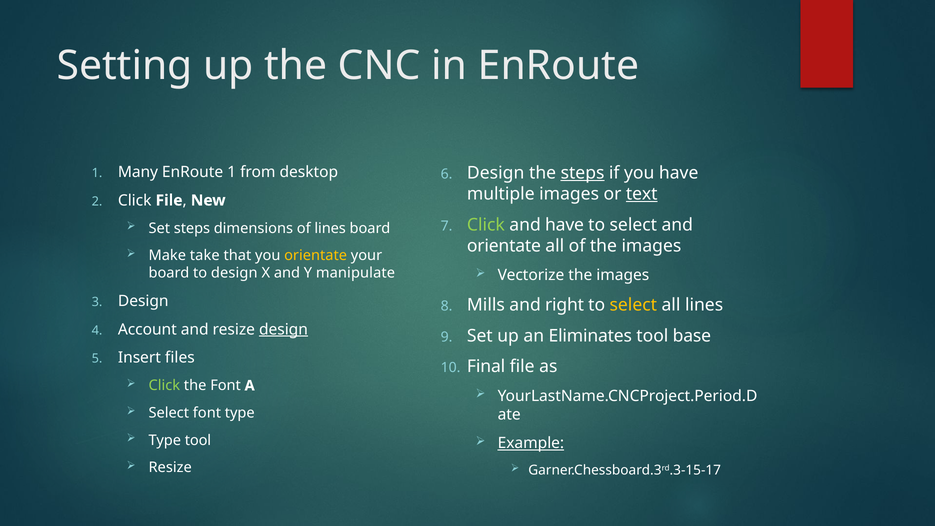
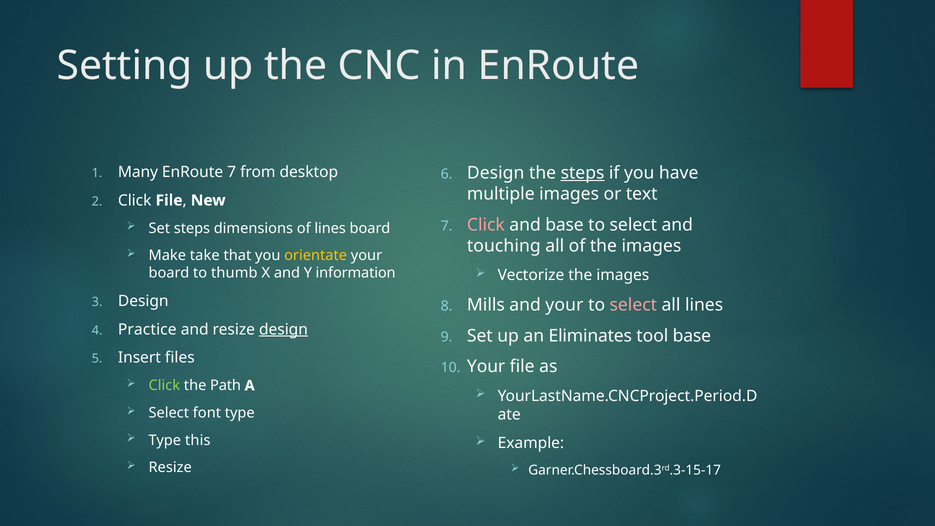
1: 1 -> 7 (232, 172)
text underline: present -> none (642, 194)
Click colour: light green -> pink (486, 225)
and have: have -> base (565, 225)
orientate: orientate -> touching (504, 246)
to design: design -> thumb (234, 273)
manipulate: manipulate -> information (356, 273)
and right: right -> your (564, 305)
select colour: yellow -> pink (633, 305)
Account: Account -> Practice (147, 329)
Final: Final -> Your (486, 367)
the Font: Font -> Path (226, 386)
Type tool: tool -> this (198, 440)
Example underline: present -> none (531, 443)
